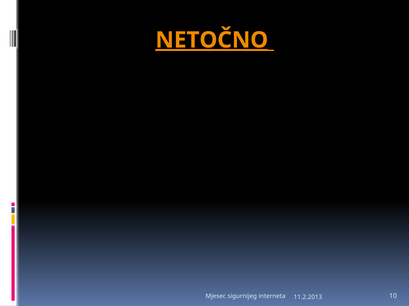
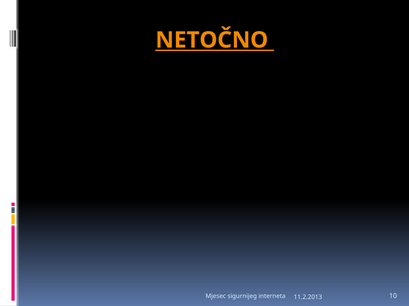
NETOČNO underline: present -> none (212, 40)
